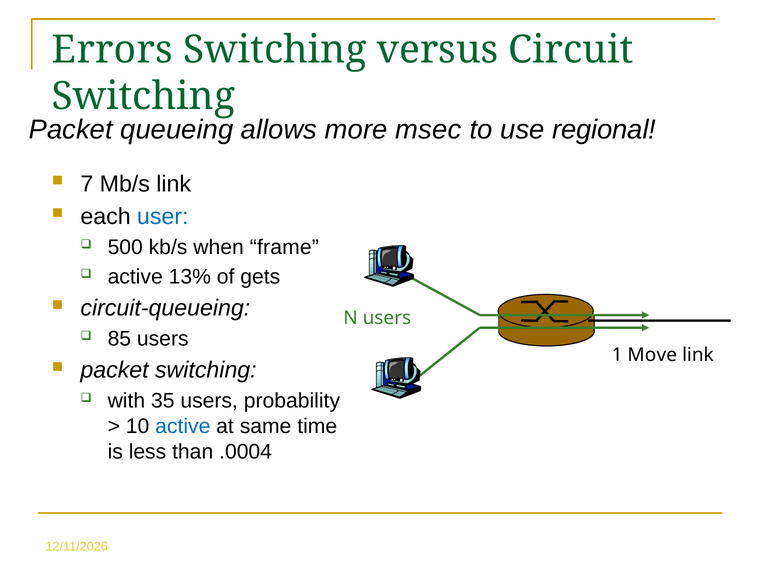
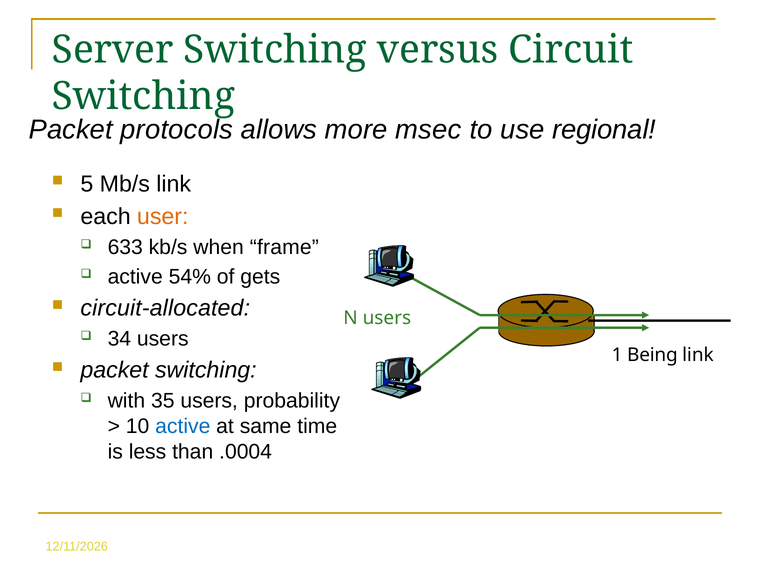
Errors: Errors -> Server (113, 50)
queueing: queueing -> protocols (177, 130)
7: 7 -> 5 (87, 184)
user colour: blue -> orange (163, 217)
500: 500 -> 633 (125, 247)
13%: 13% -> 54% (190, 277)
circuit-queueing: circuit-queueing -> circuit-allocated (165, 308)
85: 85 -> 34 (119, 339)
Move: Move -> Being (652, 355)
